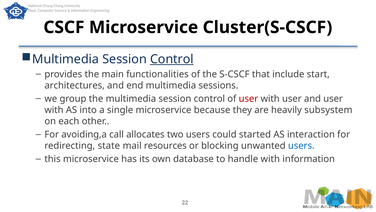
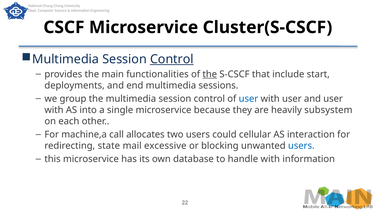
the underline: none -> present (210, 74)
architectures: architectures -> deployments (75, 85)
user colour: red -> blue (248, 98)
avoiding,a: avoiding,a -> machine,a (84, 134)
started: started -> cellular (255, 134)
resources: resources -> excessive (165, 145)
